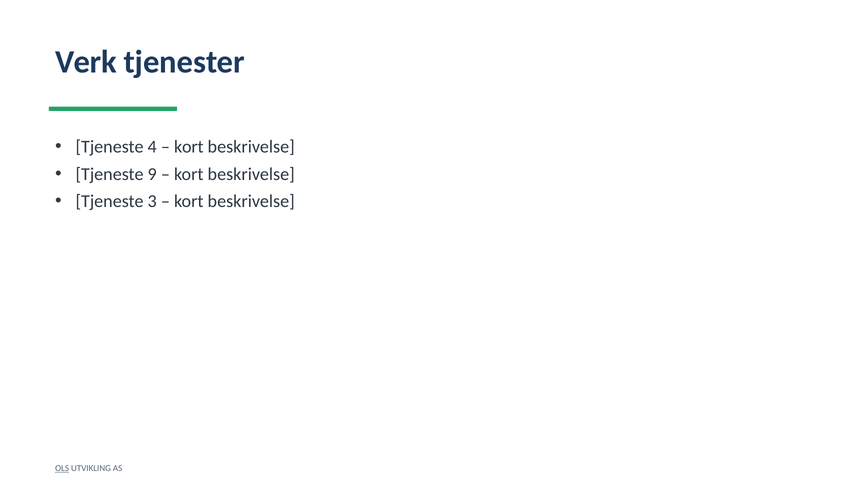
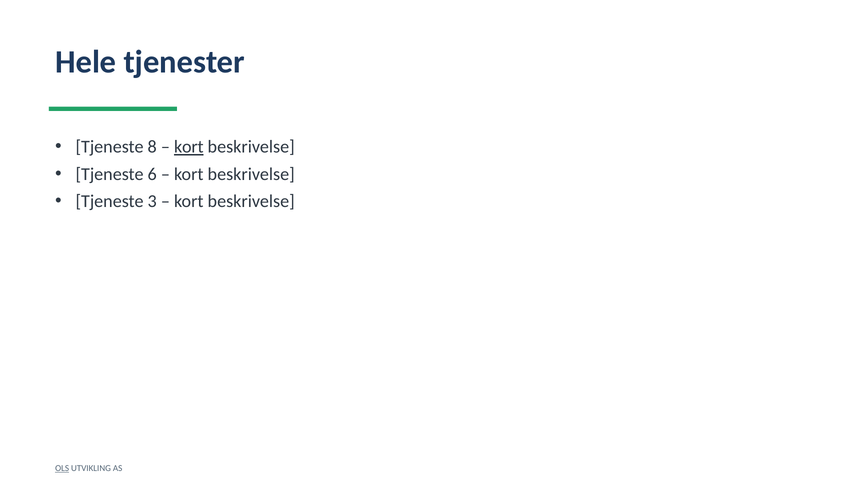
Verk: Verk -> Hele (86, 62)
4: 4 -> 8 (152, 147)
kort underline: none -> present (189, 147)
9: 9 -> 6 (152, 174)
